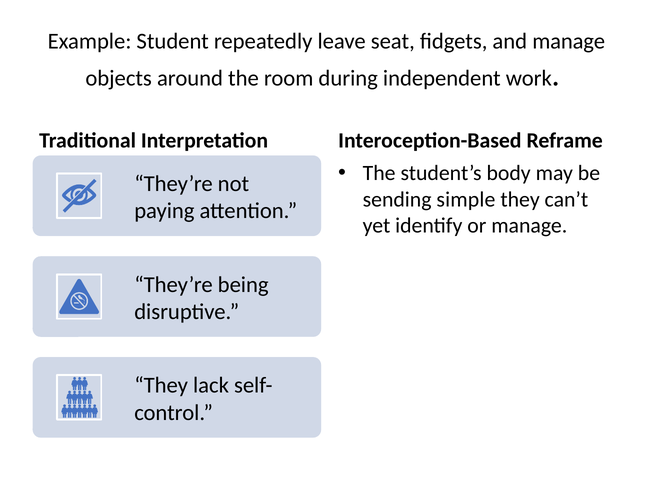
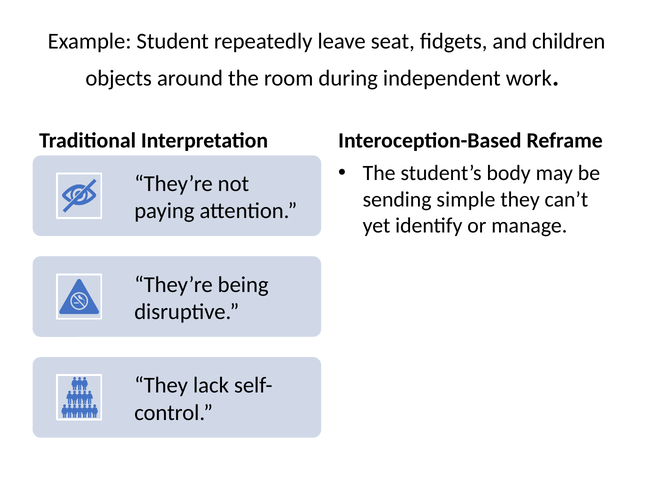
and manage: manage -> children (569, 41)
